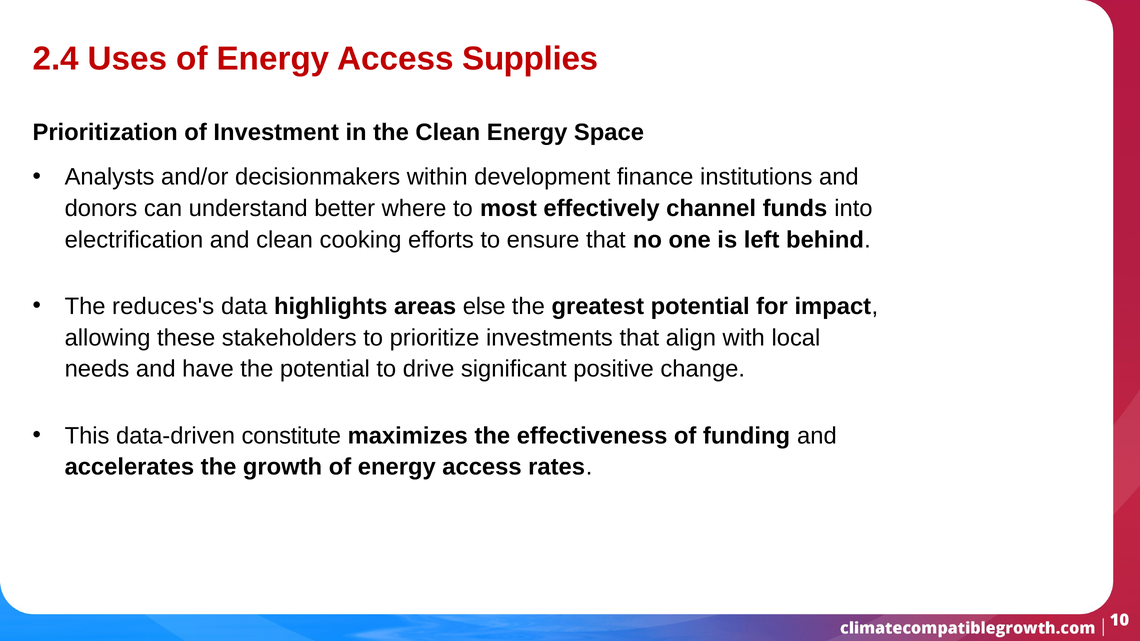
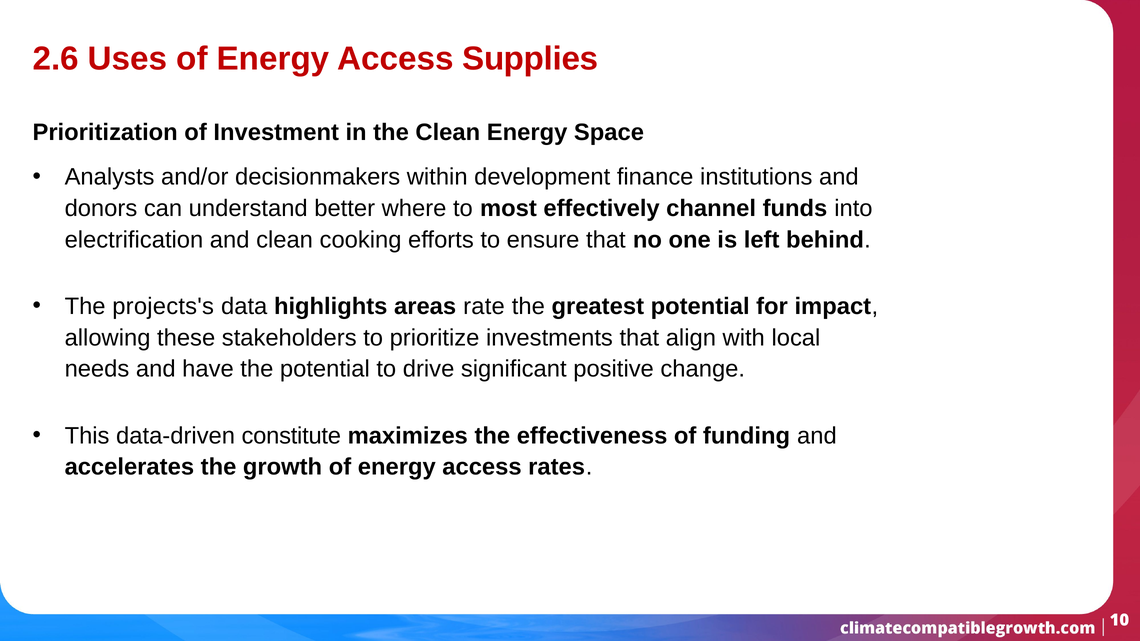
2.4: 2.4 -> 2.6 (56, 59)
reduces's: reduces's -> projects's (163, 306)
else: else -> rate (484, 306)
